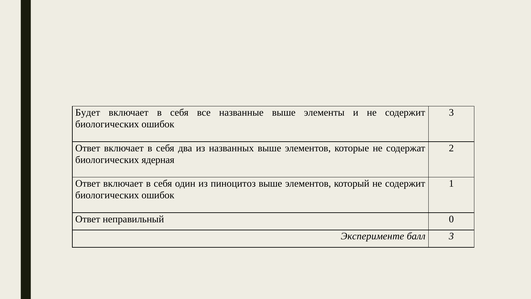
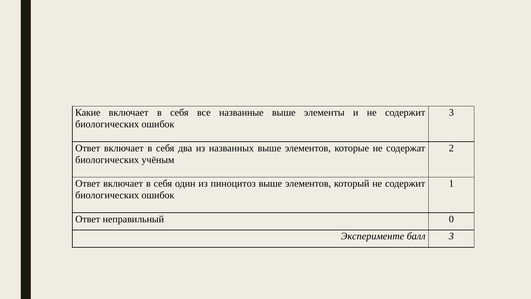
Будет: Будет -> Какие (88, 112)
ядерная: ядерная -> учёным (158, 160)
